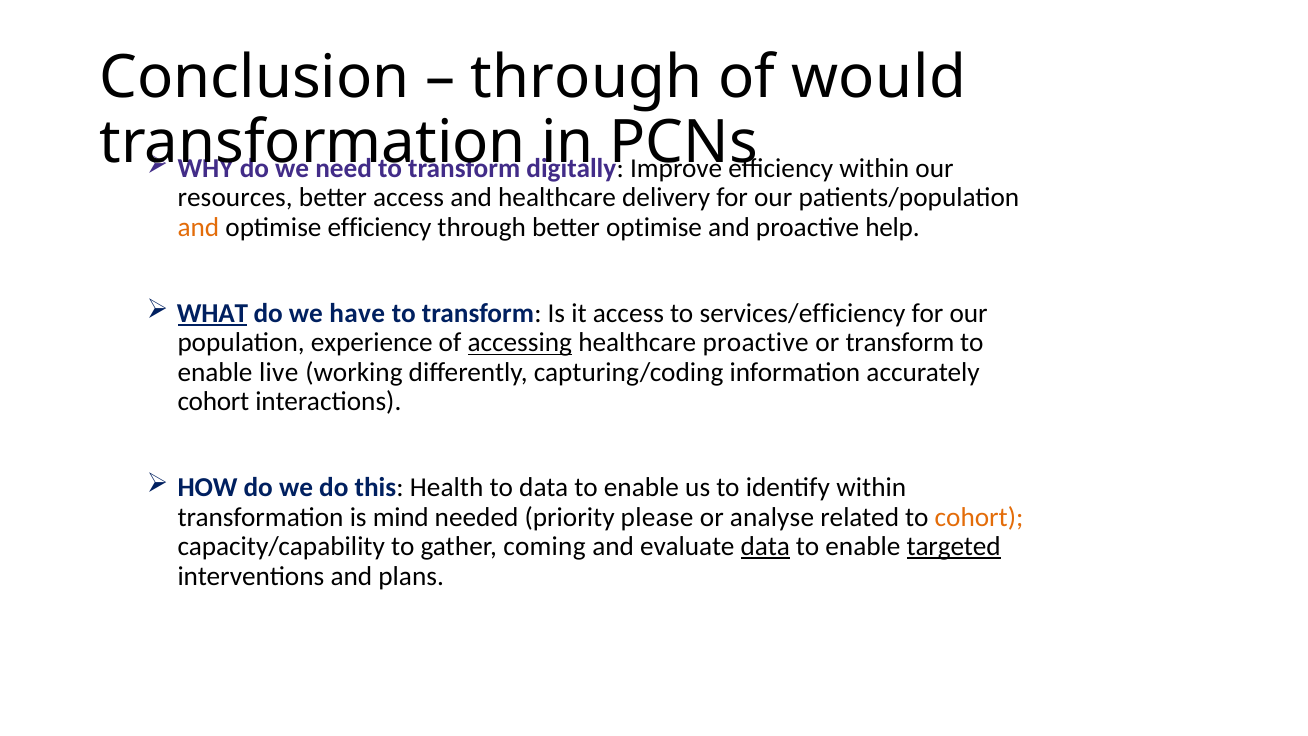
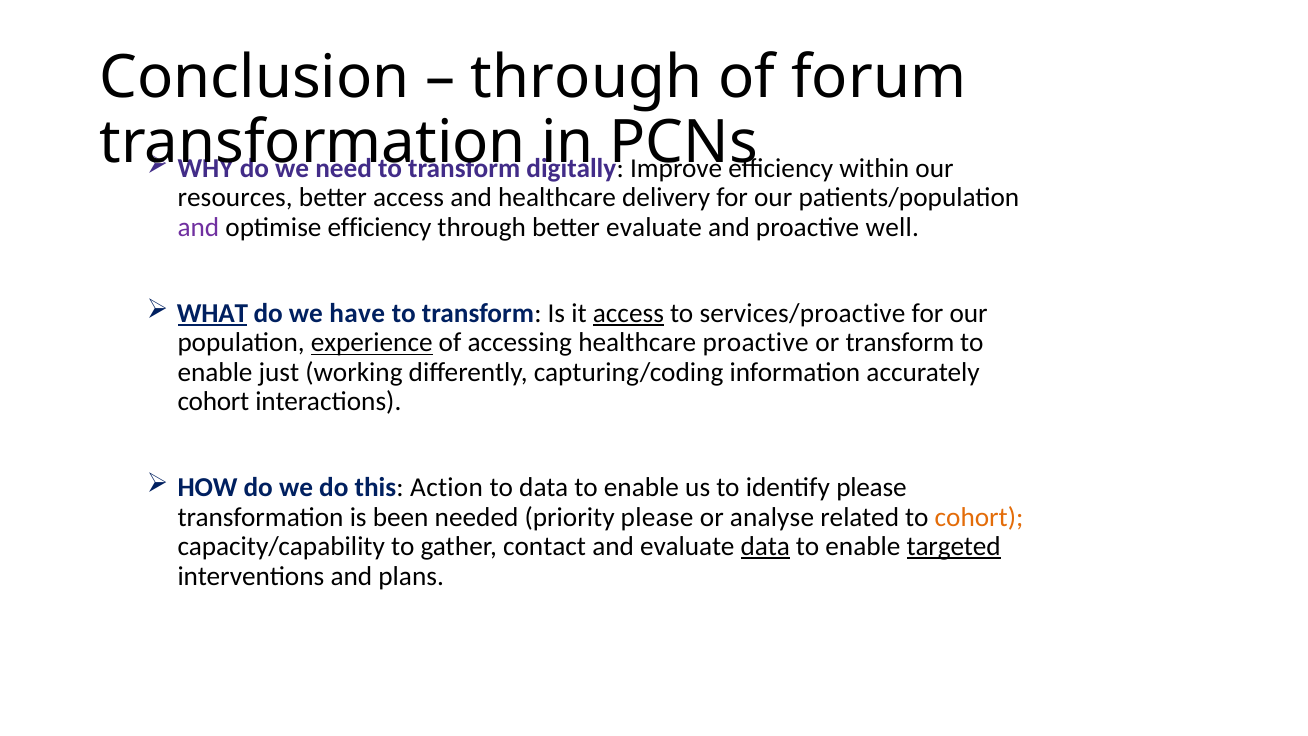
would: would -> forum (879, 78)
and colour: orange -> purple (198, 227)
better optimise: optimise -> evaluate (654, 227)
help: help -> well (892, 227)
access underline: none -> present (628, 313)
services/efficiency: services/efficiency -> services/proactive (802, 313)
experience underline: none -> present (372, 343)
accessing underline: present -> none (520, 343)
live: live -> just (279, 372)
Health: Health -> Action (447, 488)
identify within: within -> please (871, 488)
mind: mind -> been (401, 517)
coming: coming -> contact (545, 546)
